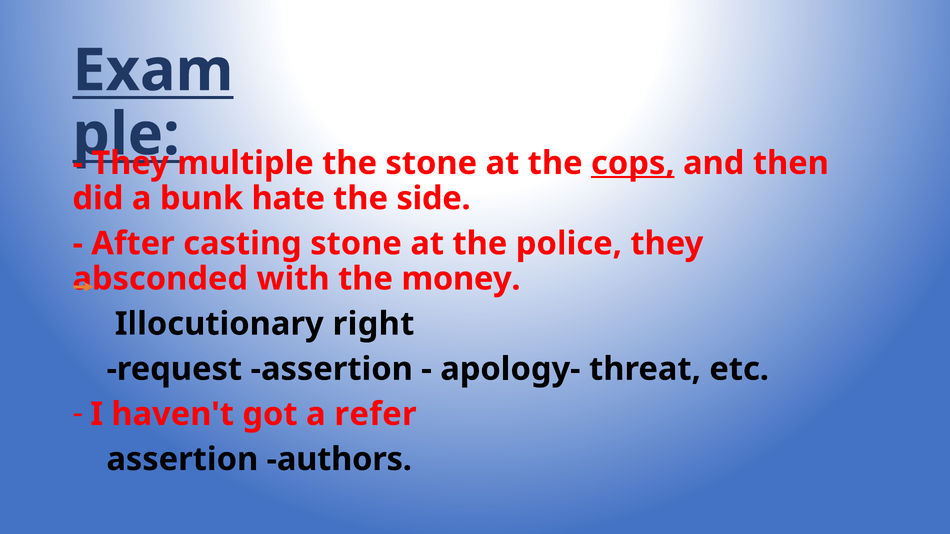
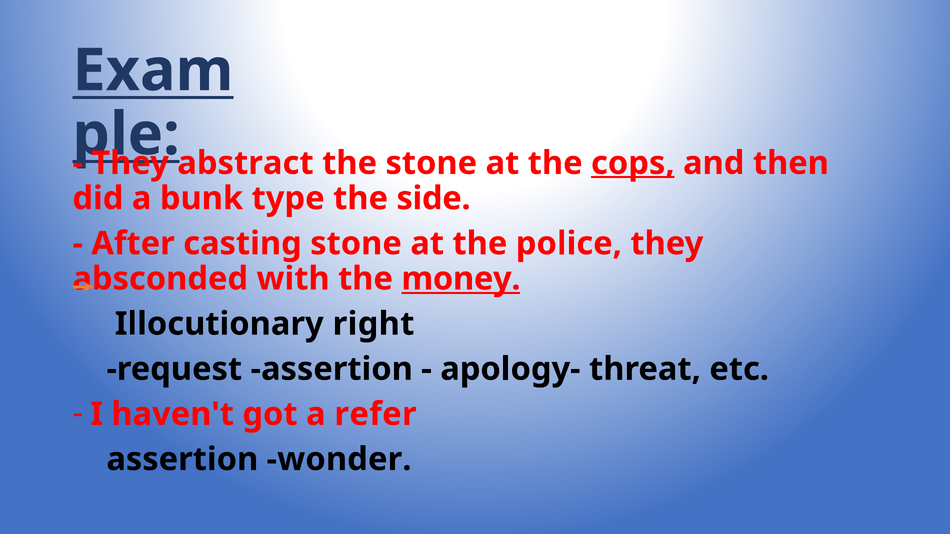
multiple: multiple -> abstract (245, 163)
hate: hate -> type (288, 199)
money underline: none -> present (461, 279)
authors: authors -> wonder (339, 460)
